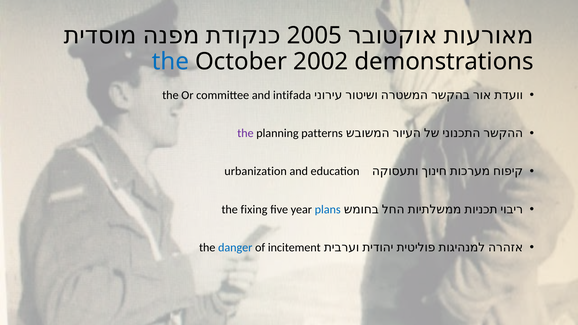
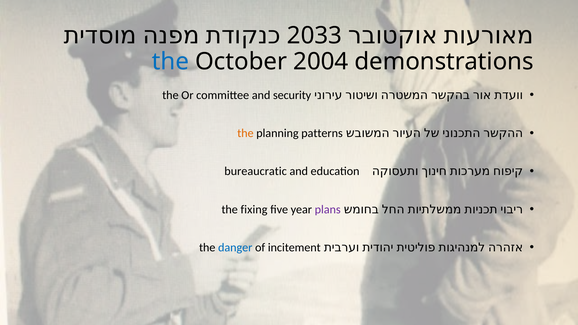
2005: 2005 -> 2033 (314, 36)
2002: 2002 -> 2004 (321, 62)
intifada: intifada -> security (292, 95)
the colour: purple -> orange (245, 133)
urbanization: urbanization -> bureaucratic (256, 171)
plans colour: blue -> purple (328, 209)
